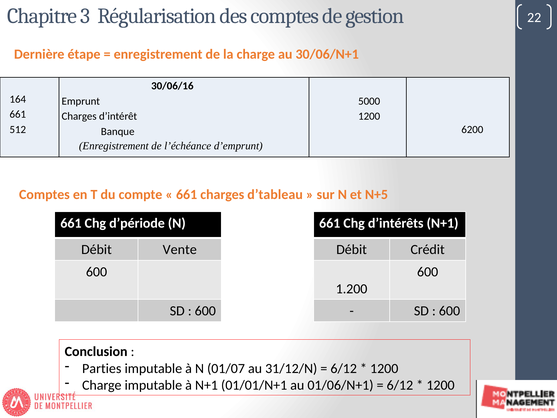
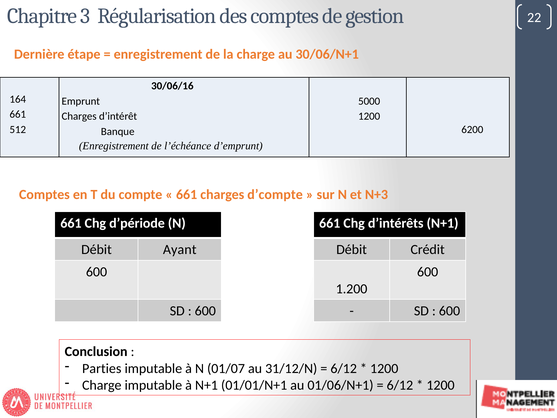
d’tableau: d’tableau -> d’compte (275, 195)
N+5: N+5 -> N+3 (376, 195)
Vente: Vente -> Ayant (180, 249)
